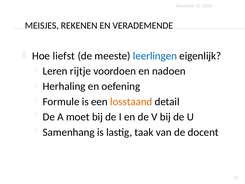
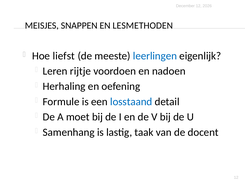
REKENEN: REKENEN -> SNAPPEN (79, 25)
VERADEMENDE: VERADEMENDE -> LESMETHODEN (143, 25)
losstaand colour: orange -> blue (131, 102)
